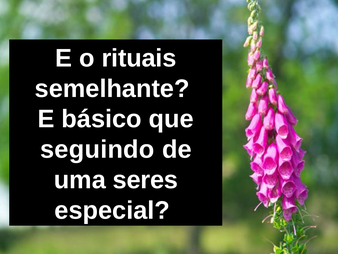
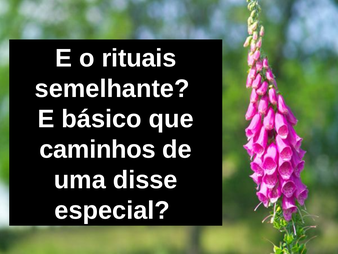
seguindo: seguindo -> caminhos (98, 149)
seres: seres -> disse (145, 180)
